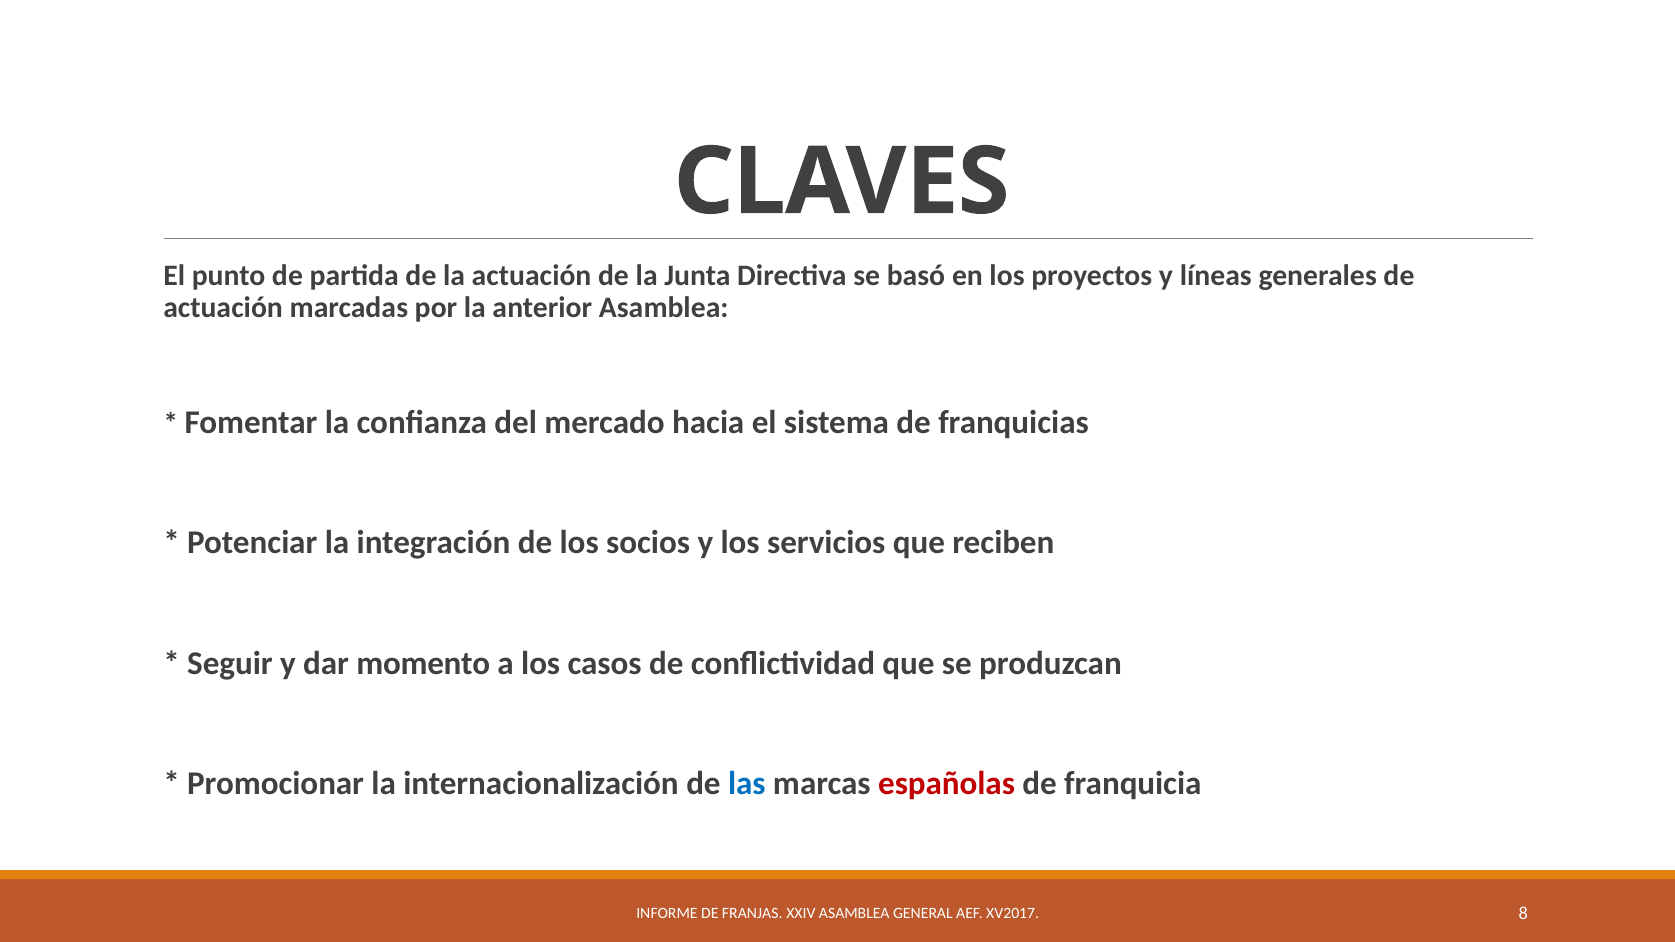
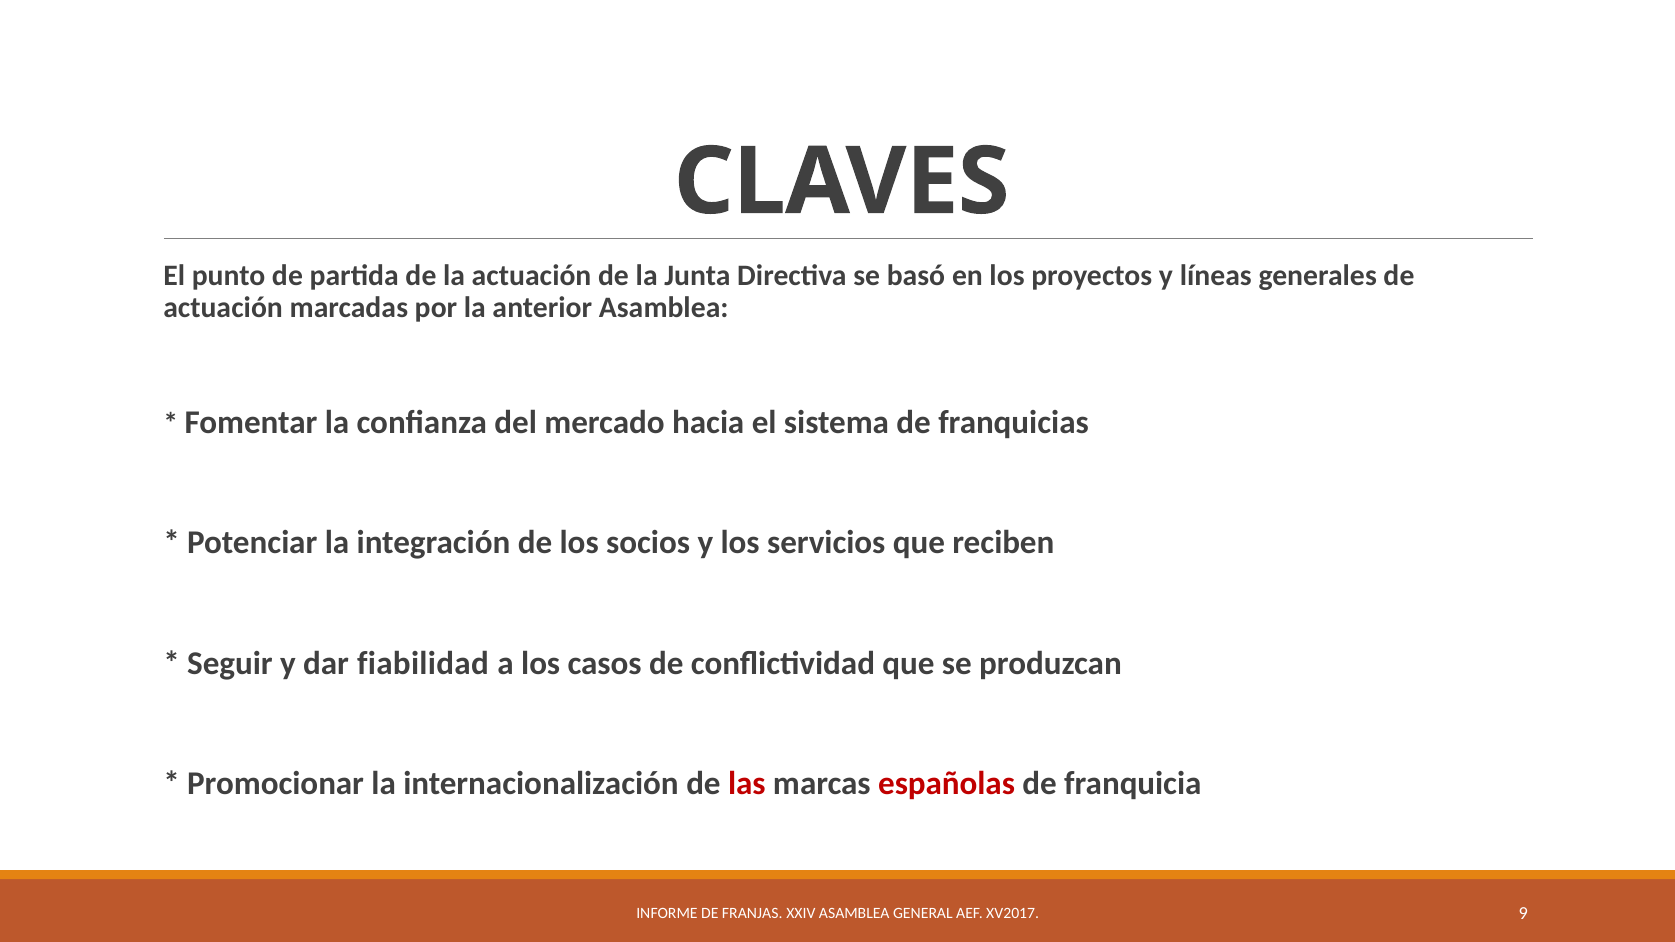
momento: momento -> fiabilidad (423, 663)
las colour: blue -> red (747, 784)
8: 8 -> 9 (1523, 914)
